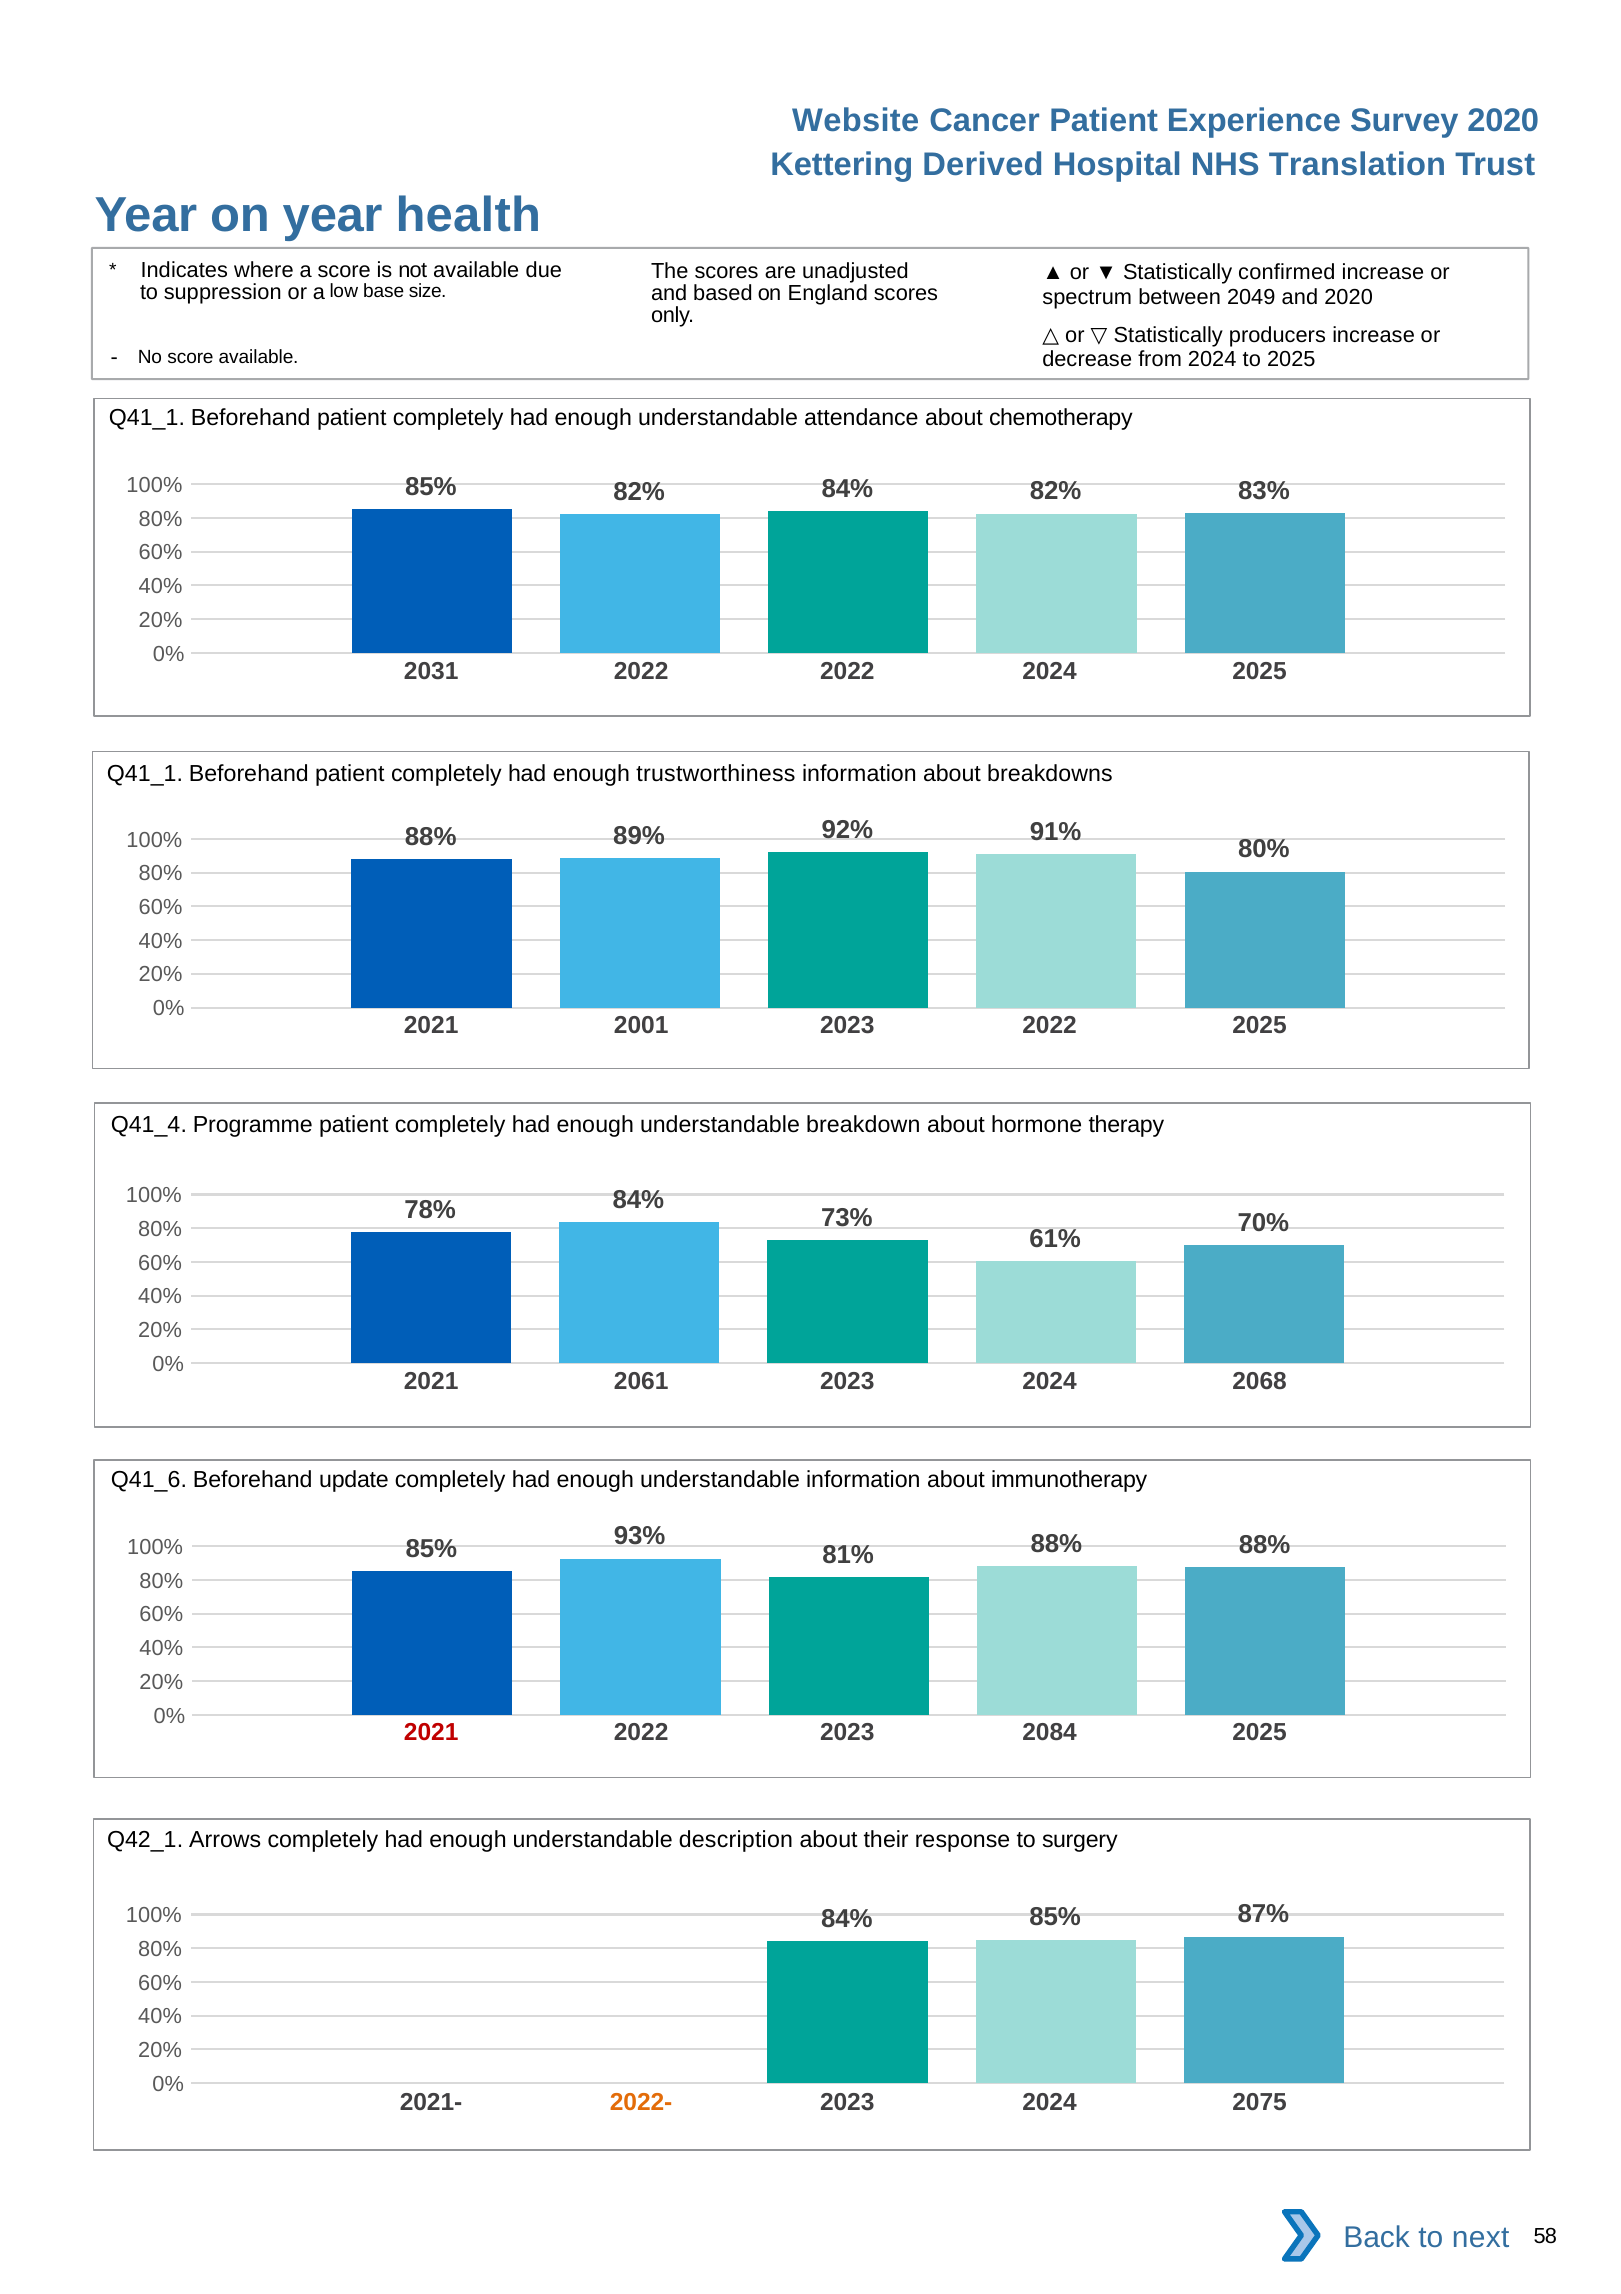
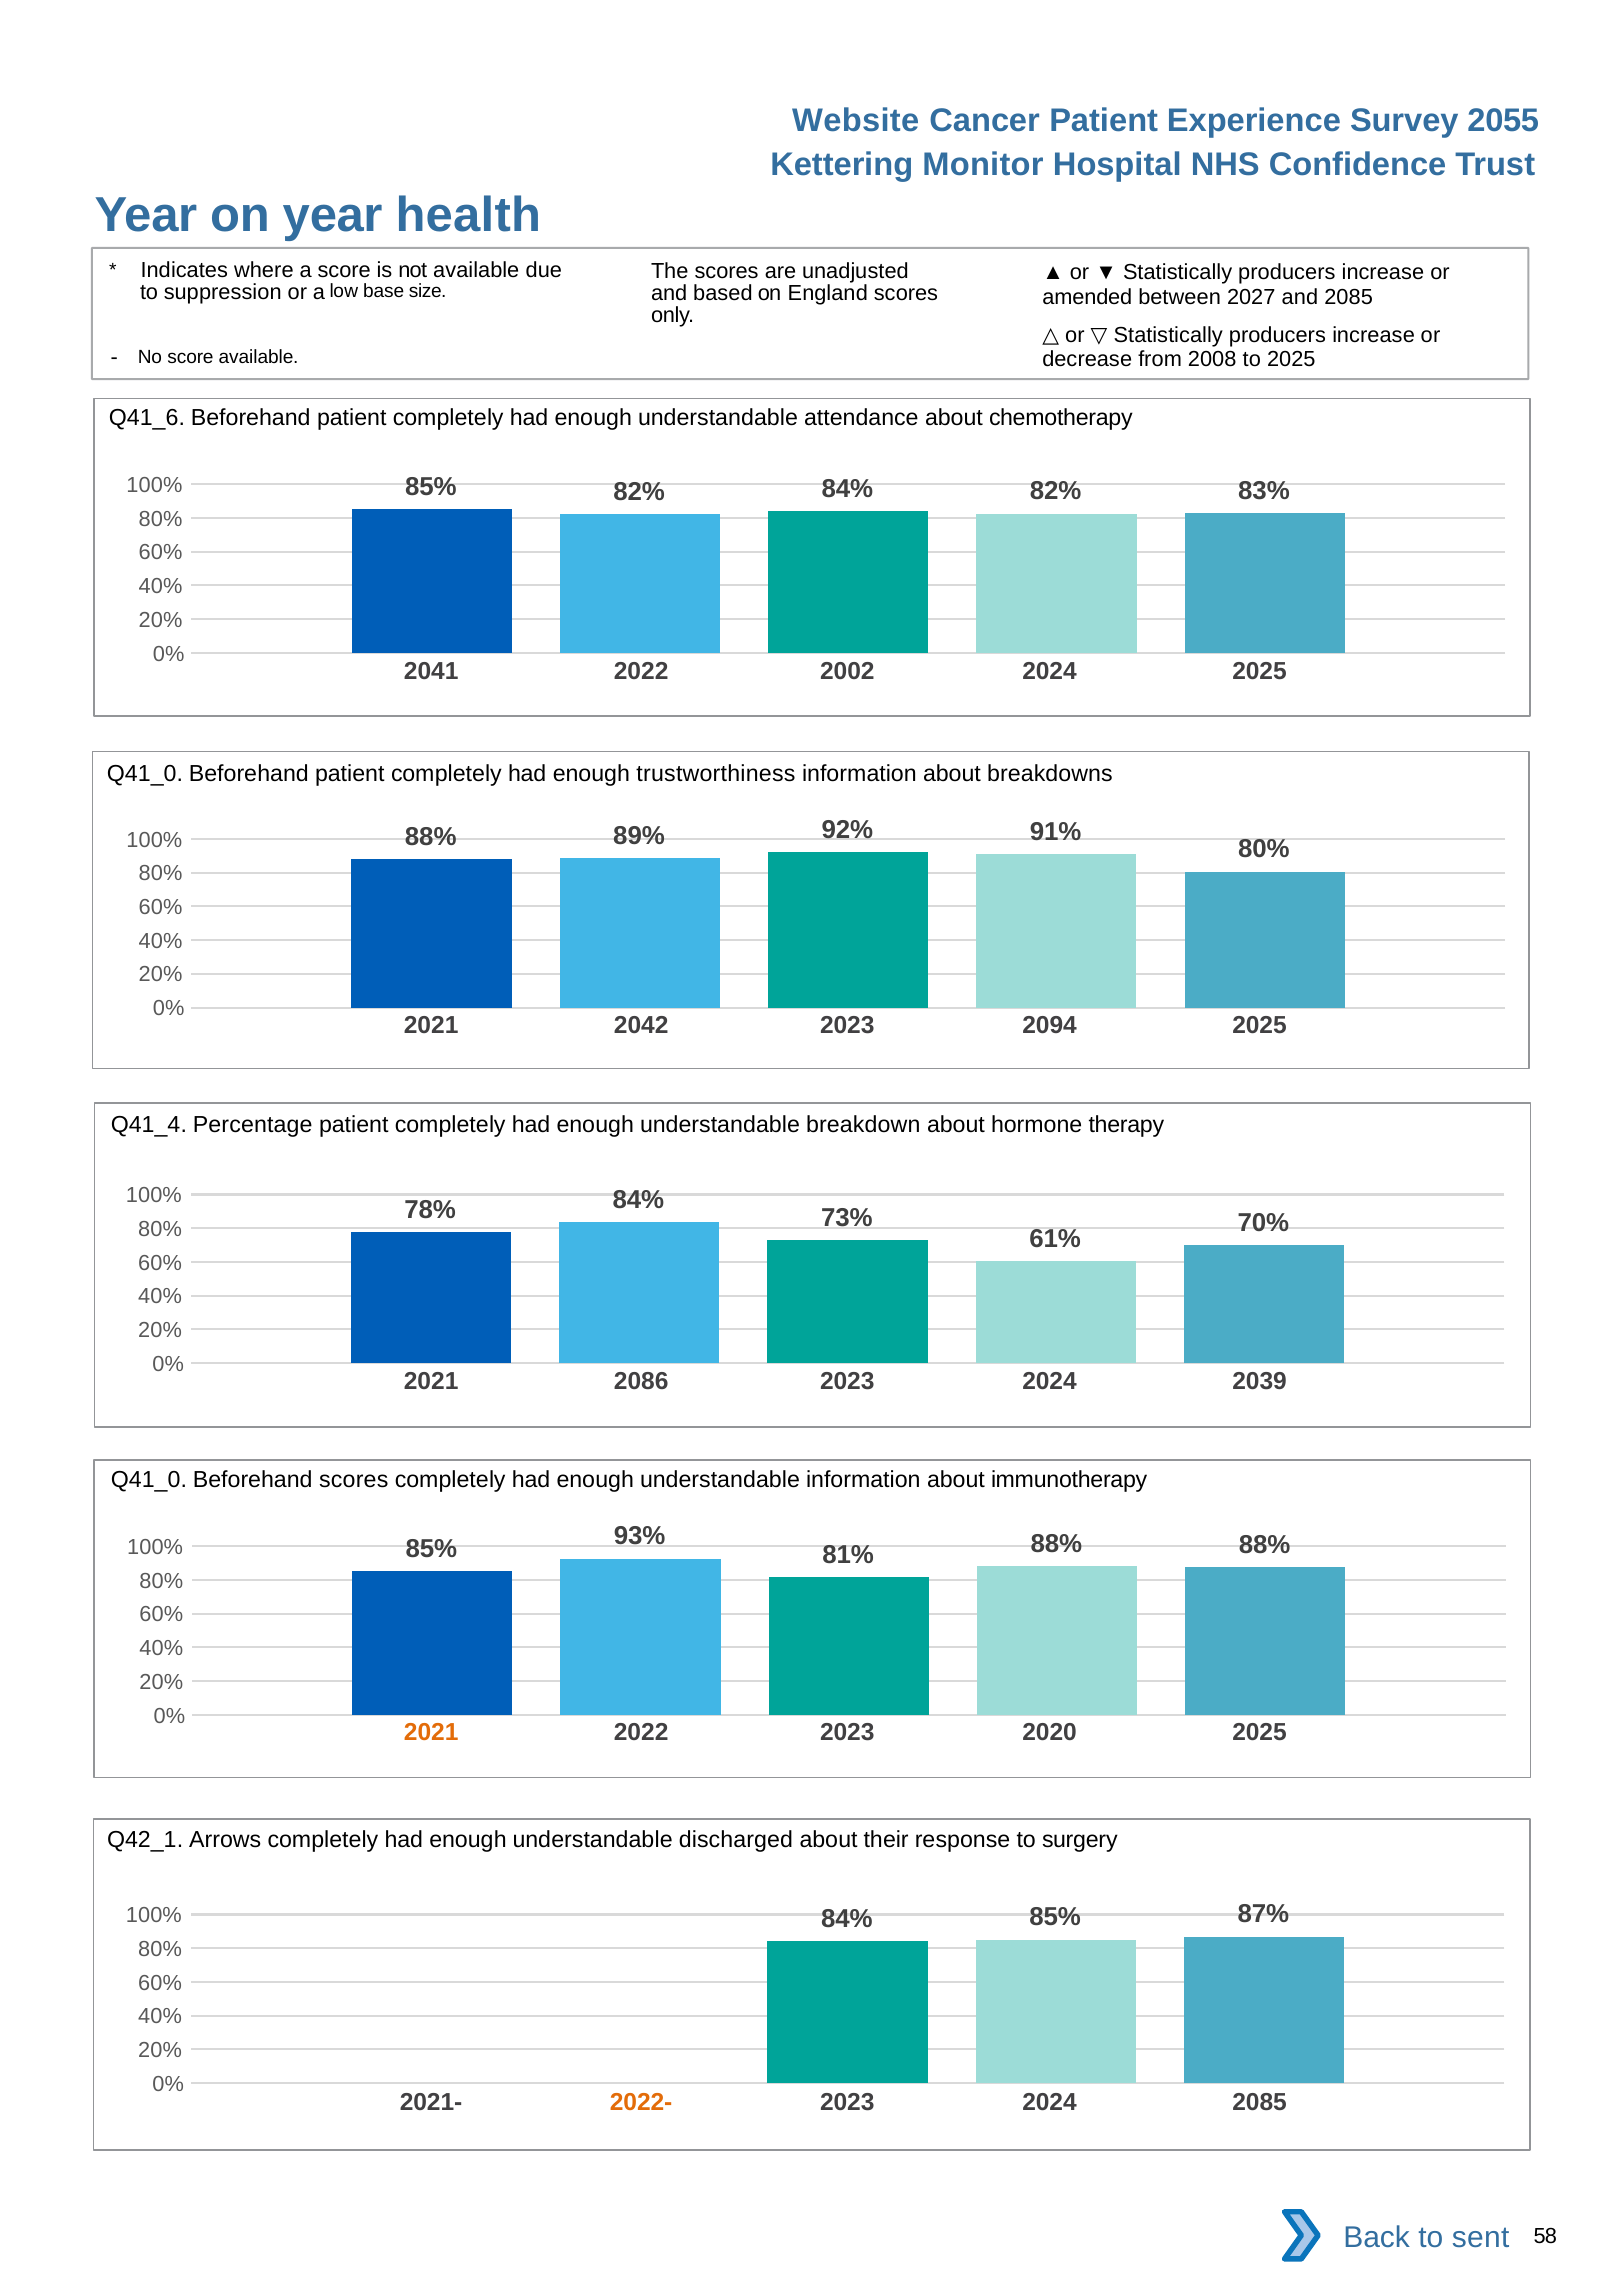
Survey 2020: 2020 -> 2055 (1503, 121)
Derived: Derived -> Monitor (983, 165)
Translation: Translation -> Confidence (1358, 165)
confirmed: confirmed -> producers (1287, 273)
spectrum: spectrum -> amended (1087, 297)
2049: 2049 -> 2027 (1251, 297)
and 2020: 2020 -> 2085 (1349, 297)
from 2024: 2024 -> 2008 (1212, 360)
Q41_1: Q41_1 -> Q41_6 (147, 418)
2031: 2031 -> 2041 (431, 672)
2022 2022: 2022 -> 2002 (847, 672)
Q41_1: Q41_1 -> Q41_0 (145, 774)
2001: 2001 -> 2042 (641, 1025)
2023 2022: 2022 -> 2094 (1050, 1025)
Programme: Programme -> Percentage (253, 1125)
2061: 2061 -> 2086 (641, 1381)
2068: 2068 -> 2039 (1260, 1381)
Q41_6: Q41_6 -> Q41_0 (149, 1480)
Beforehand update: update -> scores (354, 1480)
2021 colour: red -> orange (431, 1733)
2084: 2084 -> 2020 (1050, 1733)
description: description -> discharged (736, 1840)
2024 2075: 2075 -> 2085 (1260, 2102)
next: next -> sent (1481, 2237)
